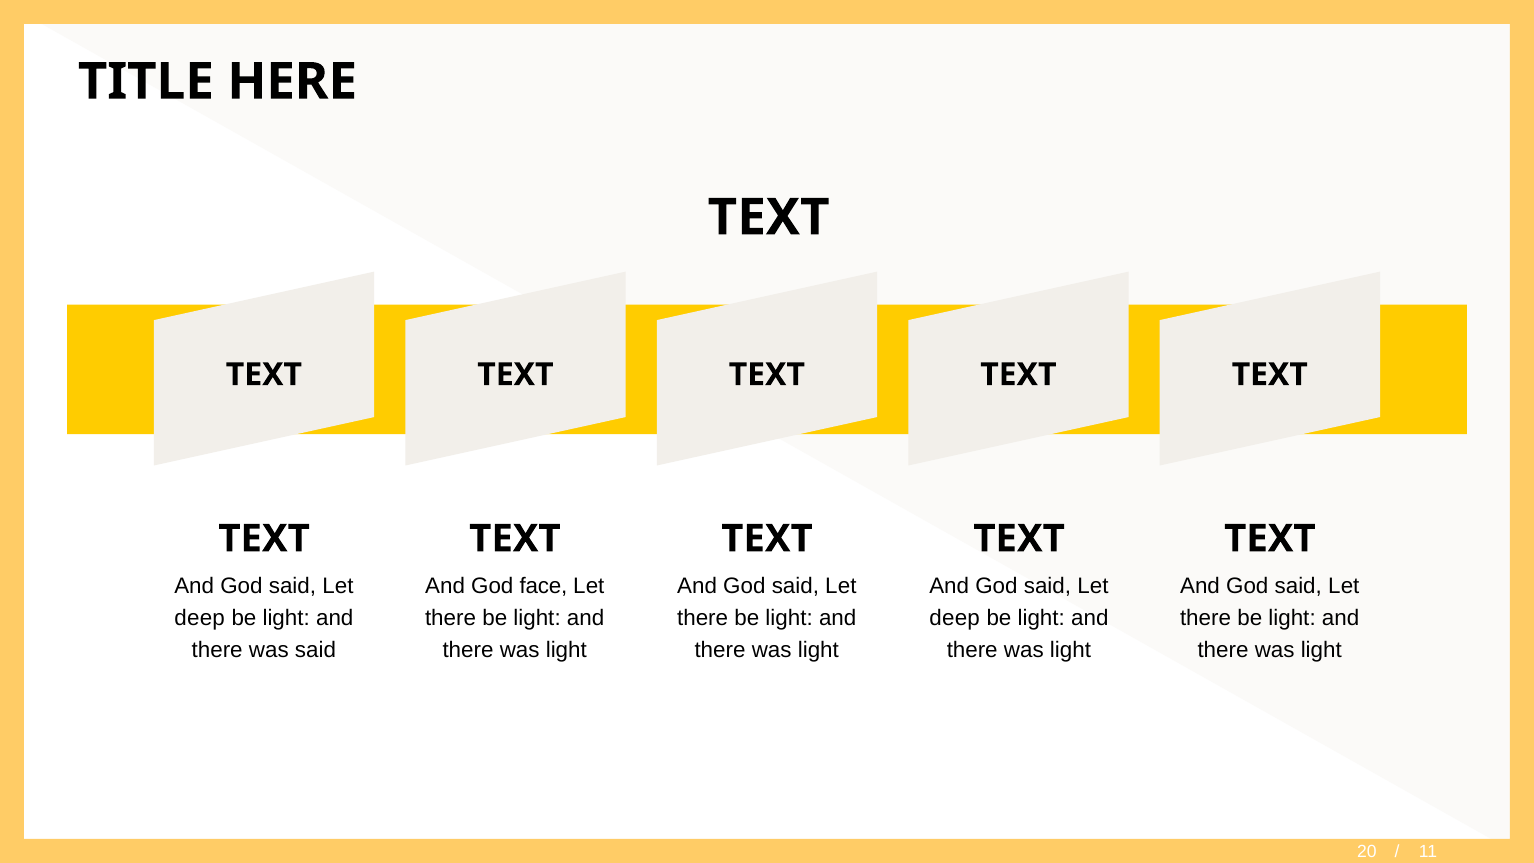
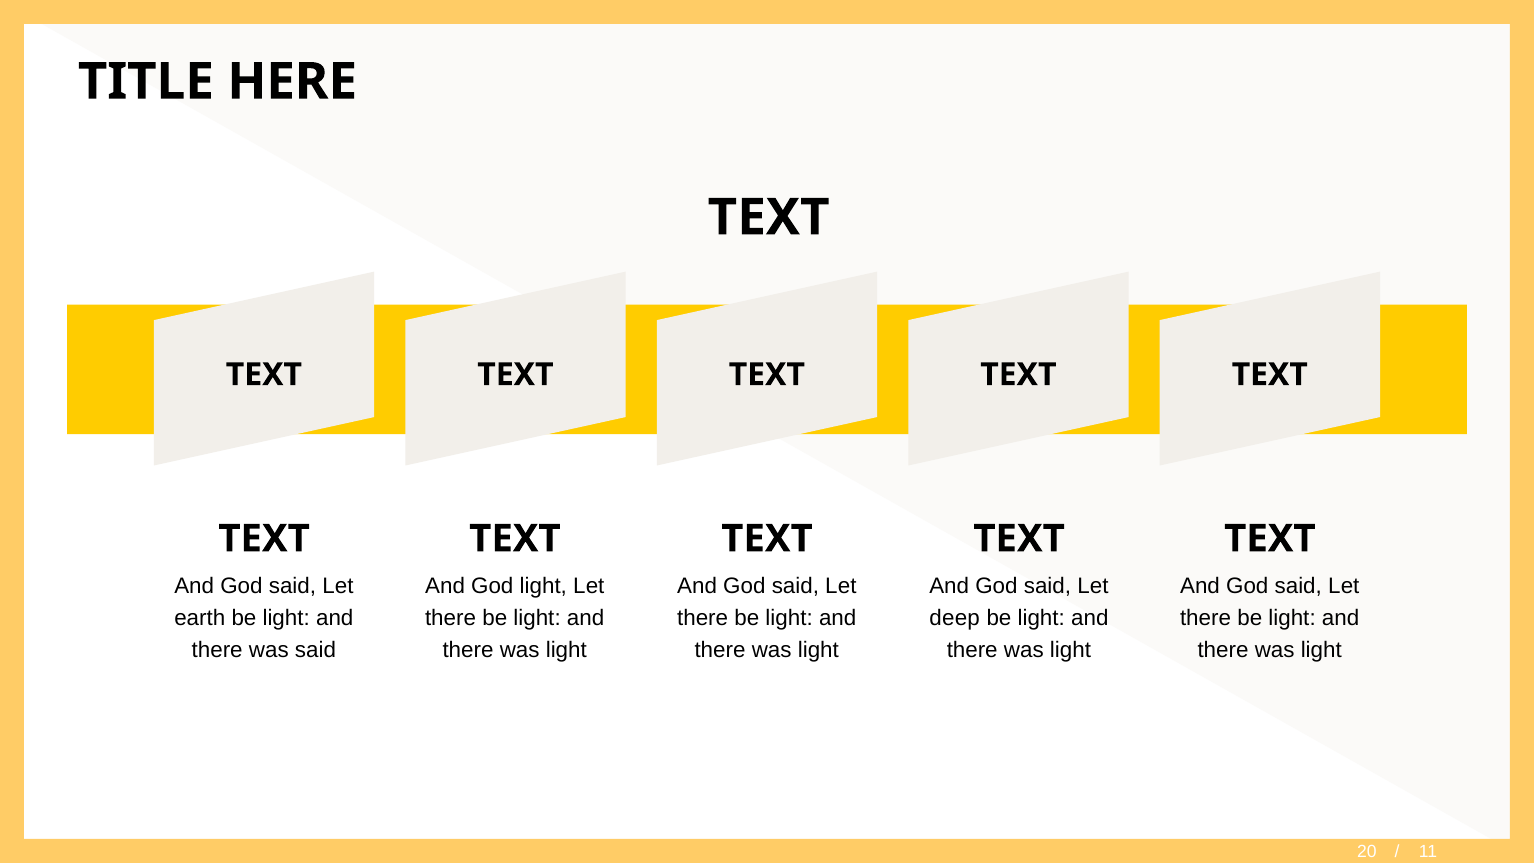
God face: face -> light (543, 586)
deep: deep -> earth (200, 618)
